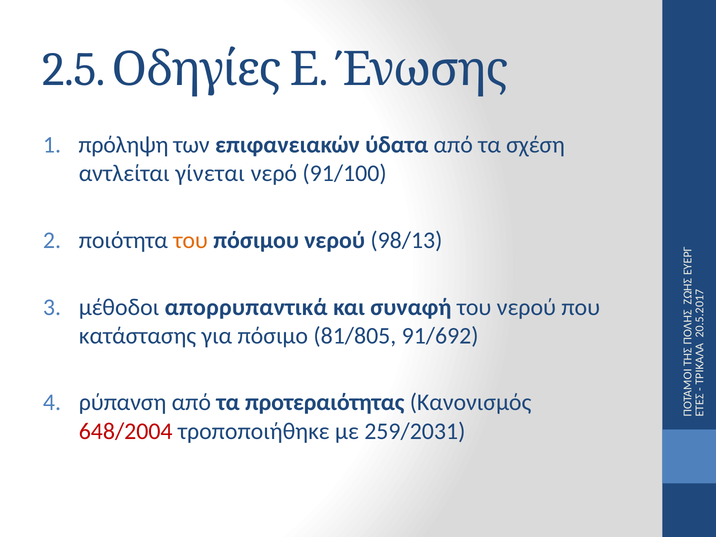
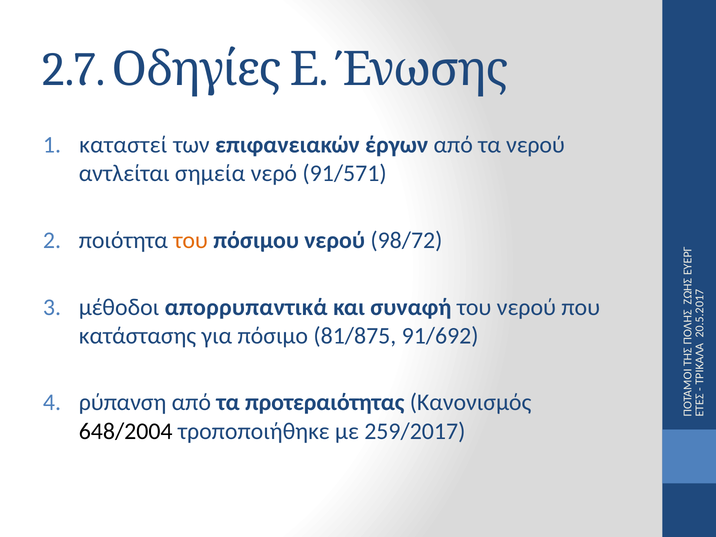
2.5: 2.5 -> 2.7 (74, 70)
πρόληψη: πρόληψη -> καταστεί (123, 145)
ύδατα: ύδατα -> έργων (397, 145)
τα σχέση: σχέση -> νερού (536, 145)
γίνεται: γίνεται -> σημεία (210, 174)
91/100: 91/100 -> 91/571 (345, 174)
98/13: 98/13 -> 98/72 (406, 240)
81/805: 81/805 -> 81/875 (355, 336)
648/2004 colour: red -> black (126, 431)
259/2031: 259/2031 -> 259/2017 (415, 431)
